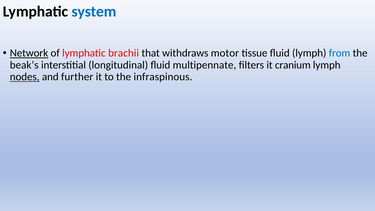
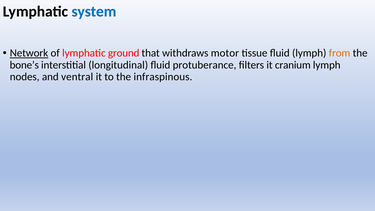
brachii: brachii -> ground (124, 53)
from colour: blue -> orange (340, 53)
beak’s: beak’s -> bone’s (24, 65)
multipennate: multipennate -> protuberance (205, 65)
nodes underline: present -> none (25, 77)
further: further -> ventral (77, 77)
